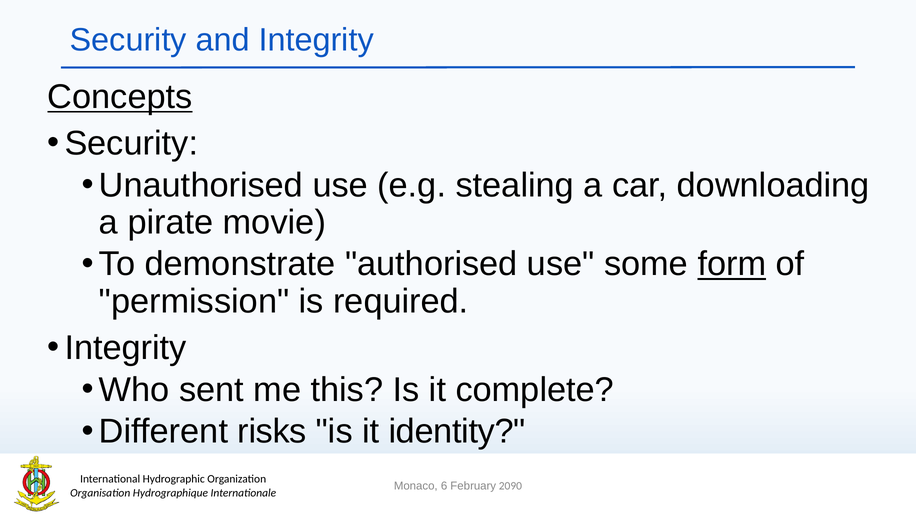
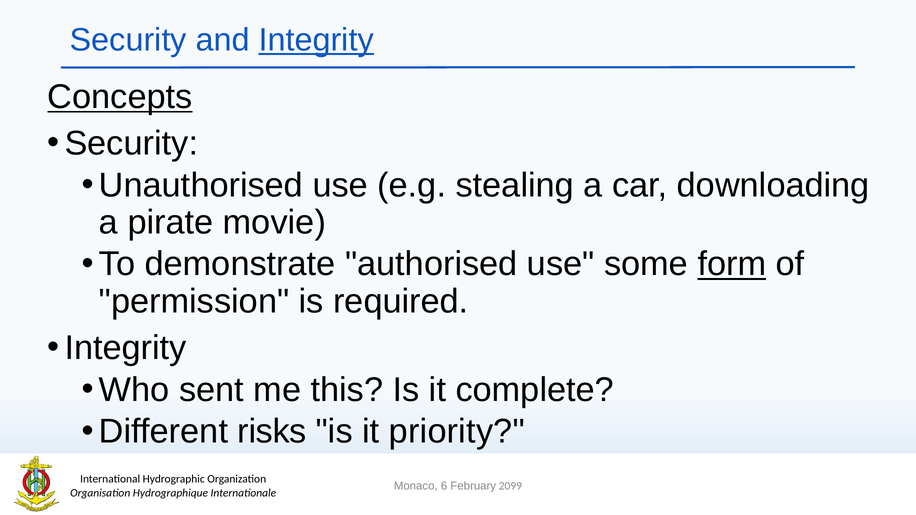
Integrity underline: none -> present (316, 40)
identity: identity -> priority (457, 432)
2090: 2090 -> 2099 (510, 486)
